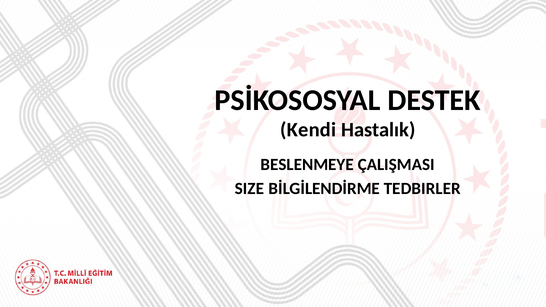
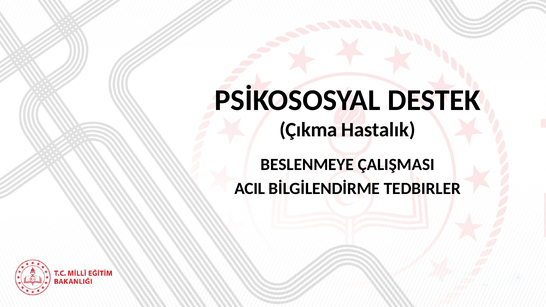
Kendi: Kendi -> Çıkma (308, 130)
SIZE: SIZE -> ACIL (250, 189)
